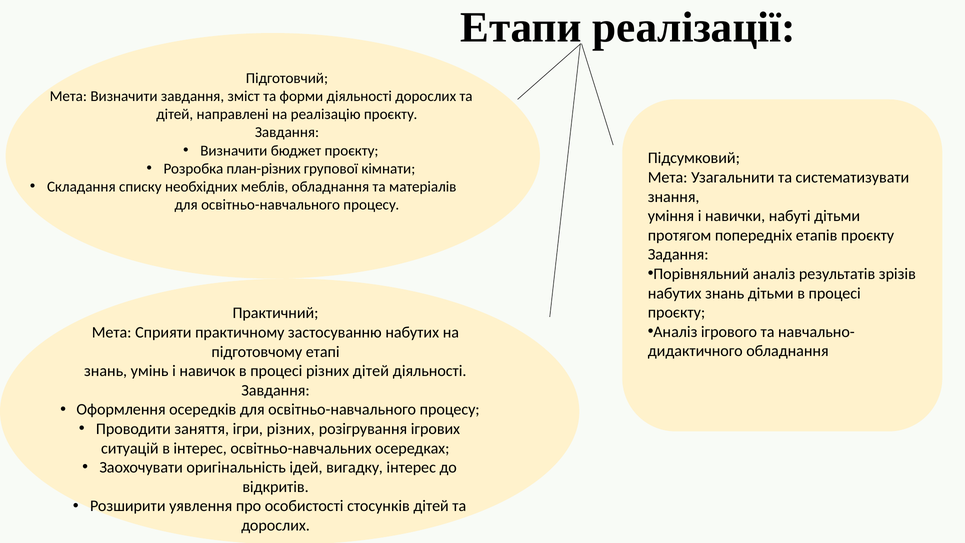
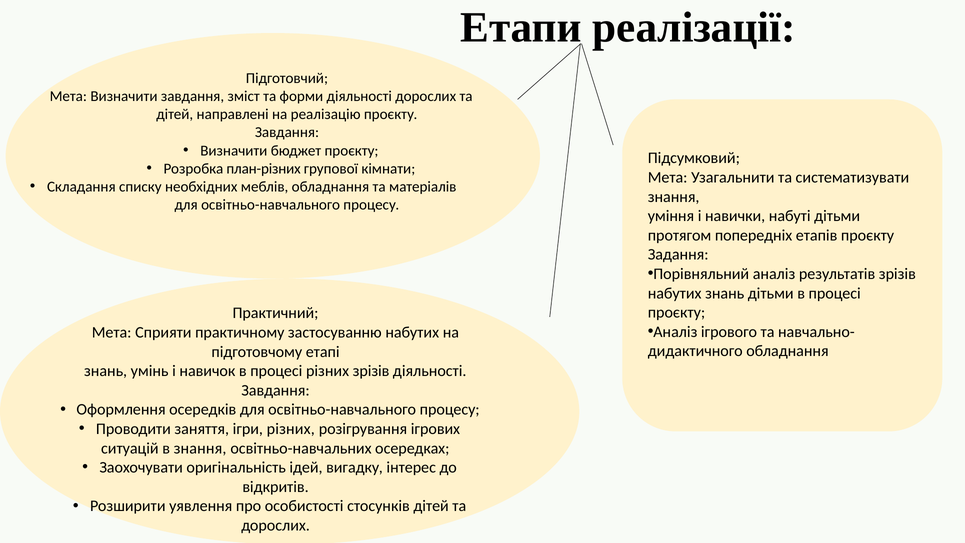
різних дітей: дітей -> зрізів (371, 371)
в інтерес: інтерес -> знання (200, 448)
